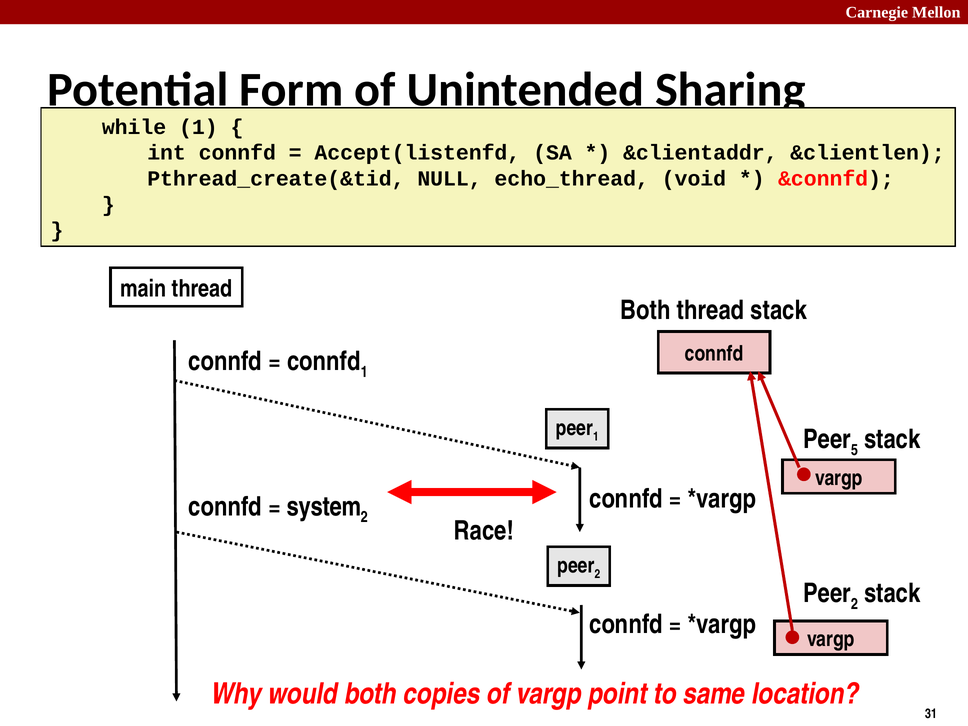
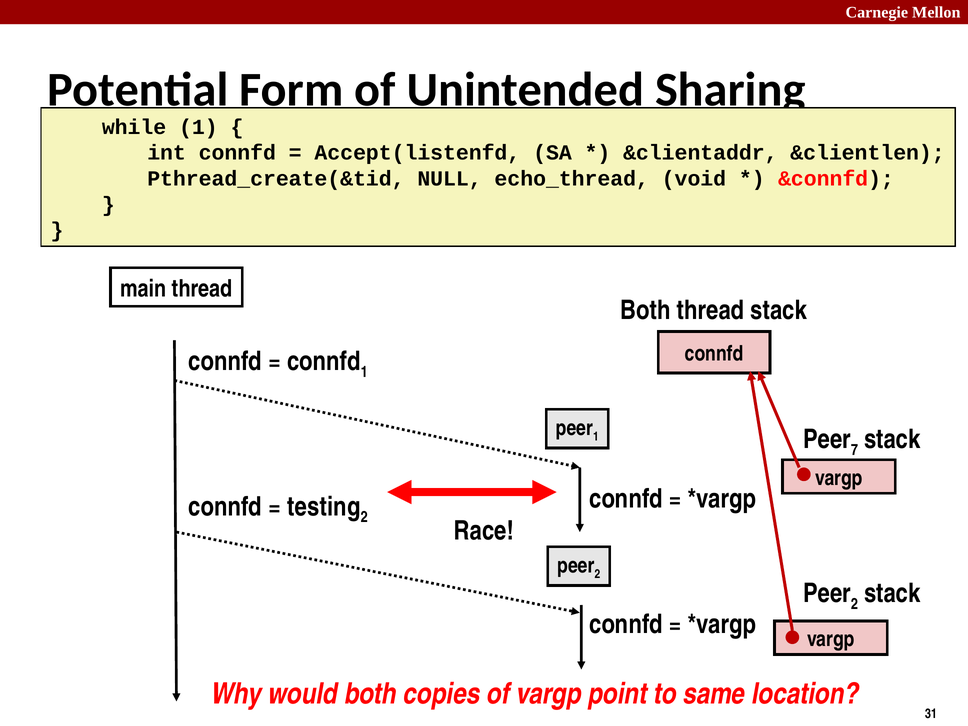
5: 5 -> 7 (855, 450)
system: system -> testing (324, 507)
